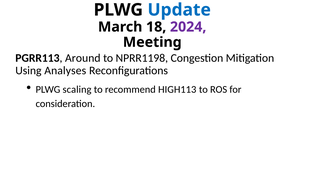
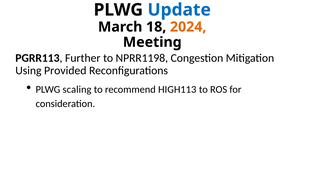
2024 colour: purple -> orange (188, 27)
Around: Around -> Further (83, 58)
Analyses: Analyses -> Provided (65, 70)
